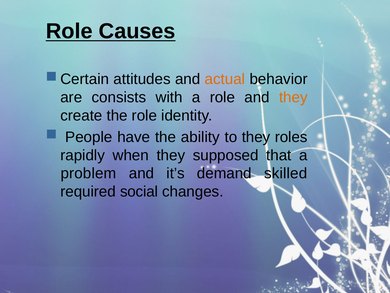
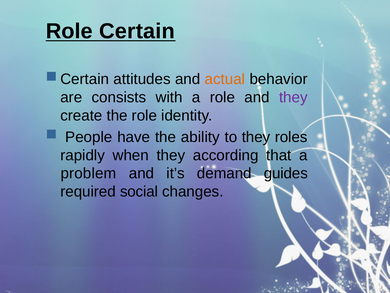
Causes: Causes -> Certain (137, 31)
they colour: orange -> purple (293, 97)
supposed: supposed -> according (226, 155)
skilled: skilled -> guides (286, 173)
